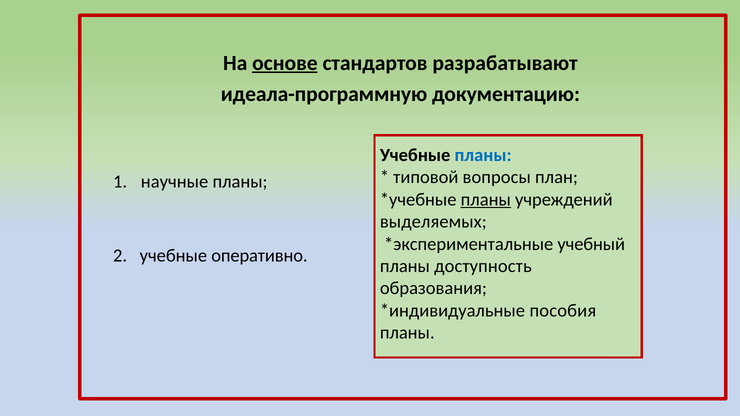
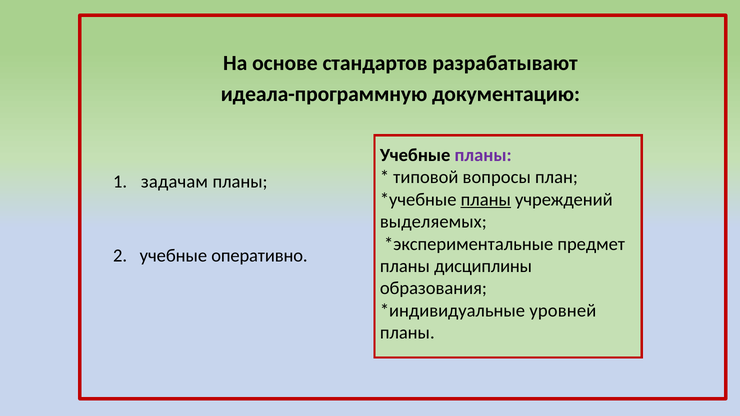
основе underline: present -> none (285, 63)
планы colour: blue -> purple (483, 155)
научные: научные -> задачам (174, 182)
учебный: учебный -> предмет (591, 244)
доступность: доступность -> дисциплины (483, 266)
пособия: пособия -> уровней (563, 311)
